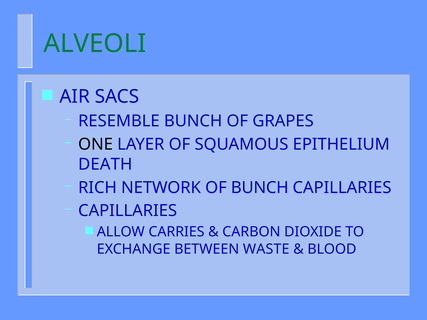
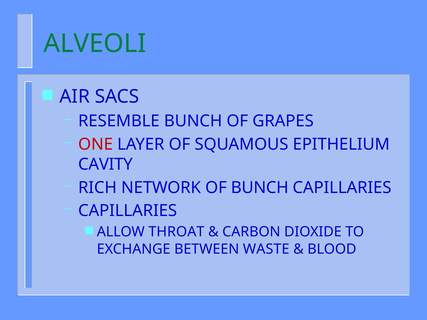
ONE colour: black -> red (96, 144)
DEATH: DEATH -> CAVITY (105, 164)
CARRIES: CARRIES -> THROAT (176, 232)
